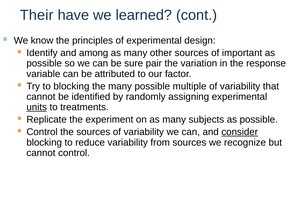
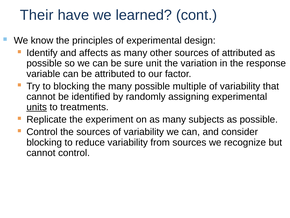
among: among -> affects (94, 53)
of important: important -> attributed (242, 53)
pair: pair -> unit (154, 63)
consider underline: present -> none (240, 132)
